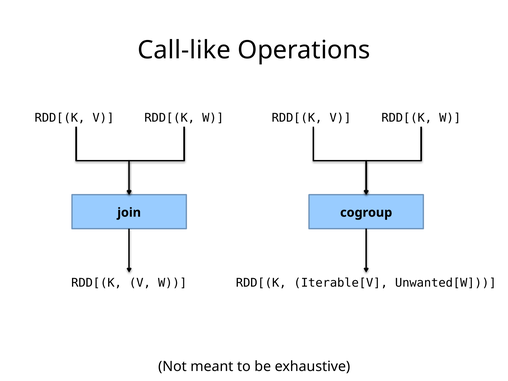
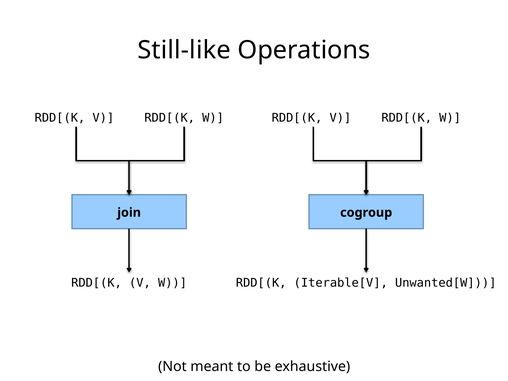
Call-like: Call-like -> Still-like (184, 50)
